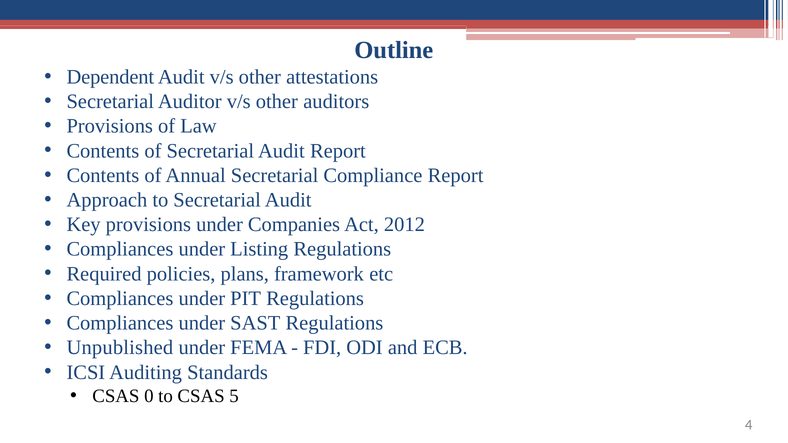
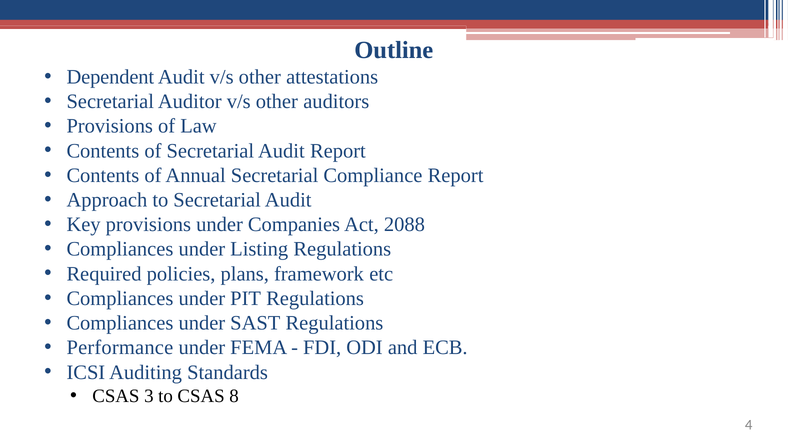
2012: 2012 -> 2088 (404, 225)
Unpublished: Unpublished -> Performance (120, 348)
0: 0 -> 3 (149, 396)
5: 5 -> 8 (234, 396)
